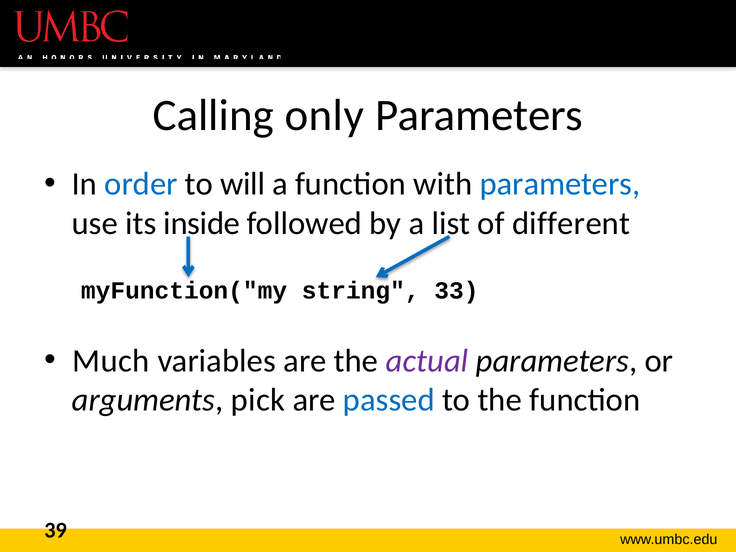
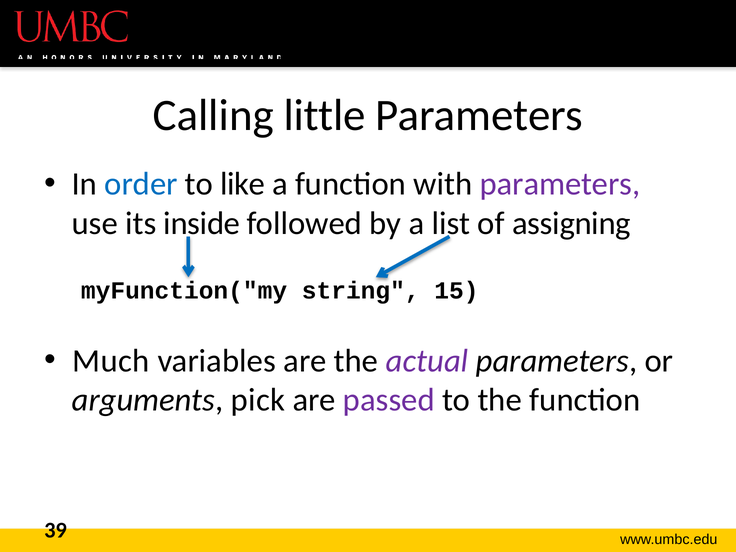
only: only -> little (325, 116)
will: will -> like (243, 184)
parameters colour: blue -> purple (560, 184)
different: different -> assigning (571, 223)
33: 33 -> 15 (456, 291)
passed colour: blue -> purple (389, 400)
